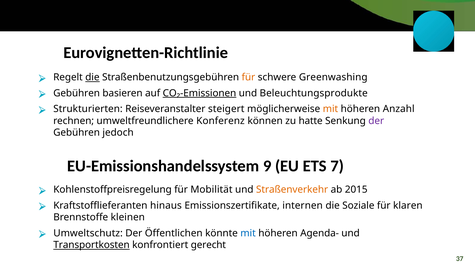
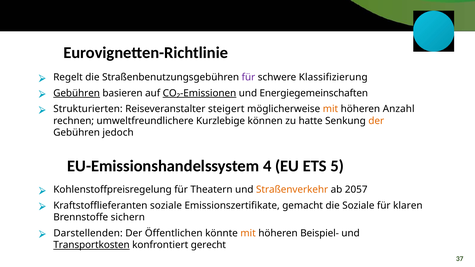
die underline: present -> none (92, 77)
für colour: orange -> purple (248, 77)
Greenwashing: Greenwashing -> Klassifizierung (333, 77)
Gebühren underline: none -> present (77, 93)
Beleuchtungsprodukte: Beleuchtungsprodukte -> Energiegemeinschaften (314, 93)
Konferenz: Konferenz -> Kurzlebige (221, 121)
der colour: purple -> orange (376, 121)
9: 9 -> 4 (267, 166)
7: 7 -> 5 (337, 166)
Mobilität: Mobilität -> Theatern (212, 190)
2015: 2015 -> 2057 (356, 190)
Kraftstofflieferanten hinaus: hinaus -> soziale (166, 206)
internen: internen -> gemacht (303, 206)
kleinen: kleinen -> sichern (128, 217)
Umweltschutz: Umweltschutz -> Darstellenden (88, 233)
mit colour: blue -> orange (248, 233)
Agenda-: Agenda- -> Beispiel- (320, 233)
